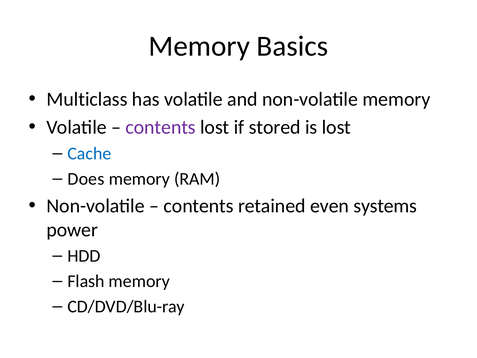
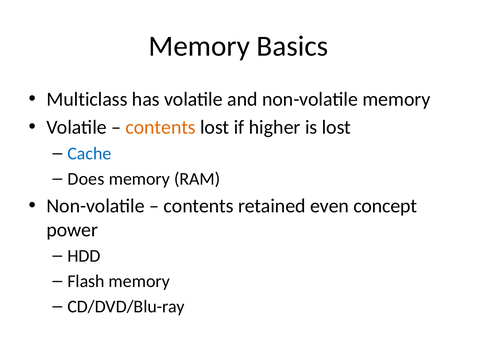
contents colour: purple -> orange (161, 127)
stored: stored -> higher (275, 127)
systems: systems -> concept (385, 206)
